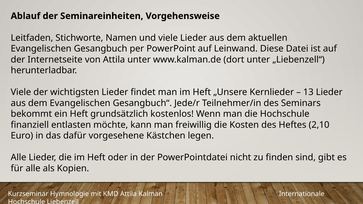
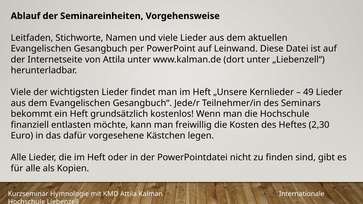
13: 13 -> 49 (308, 92)
2,10: 2,10 -> 2,30 (319, 125)
